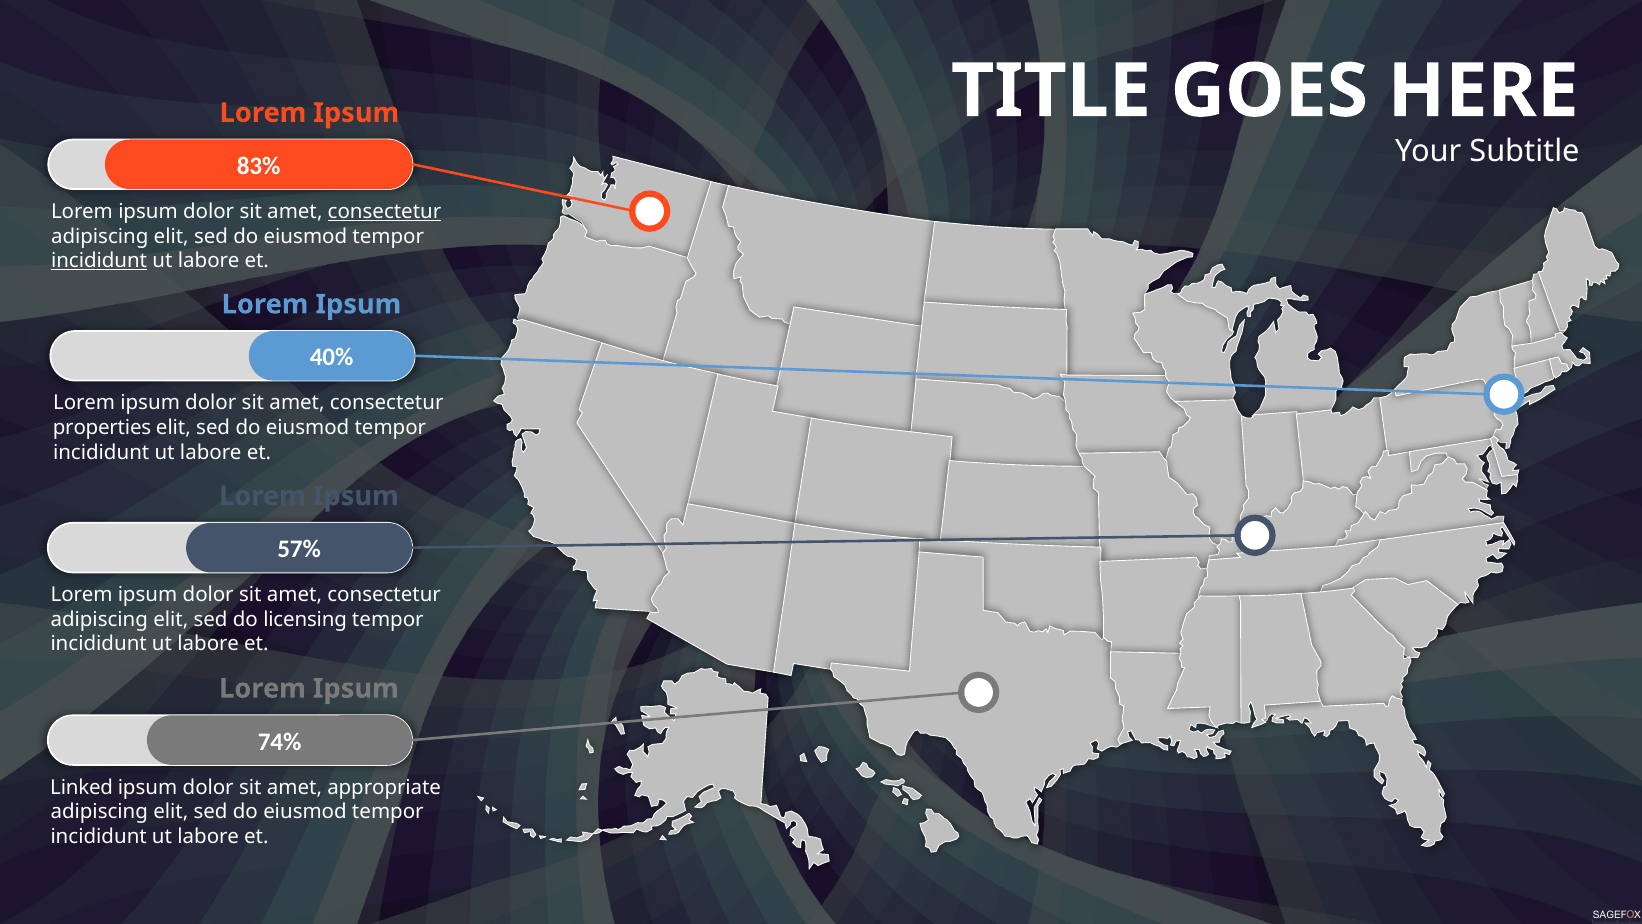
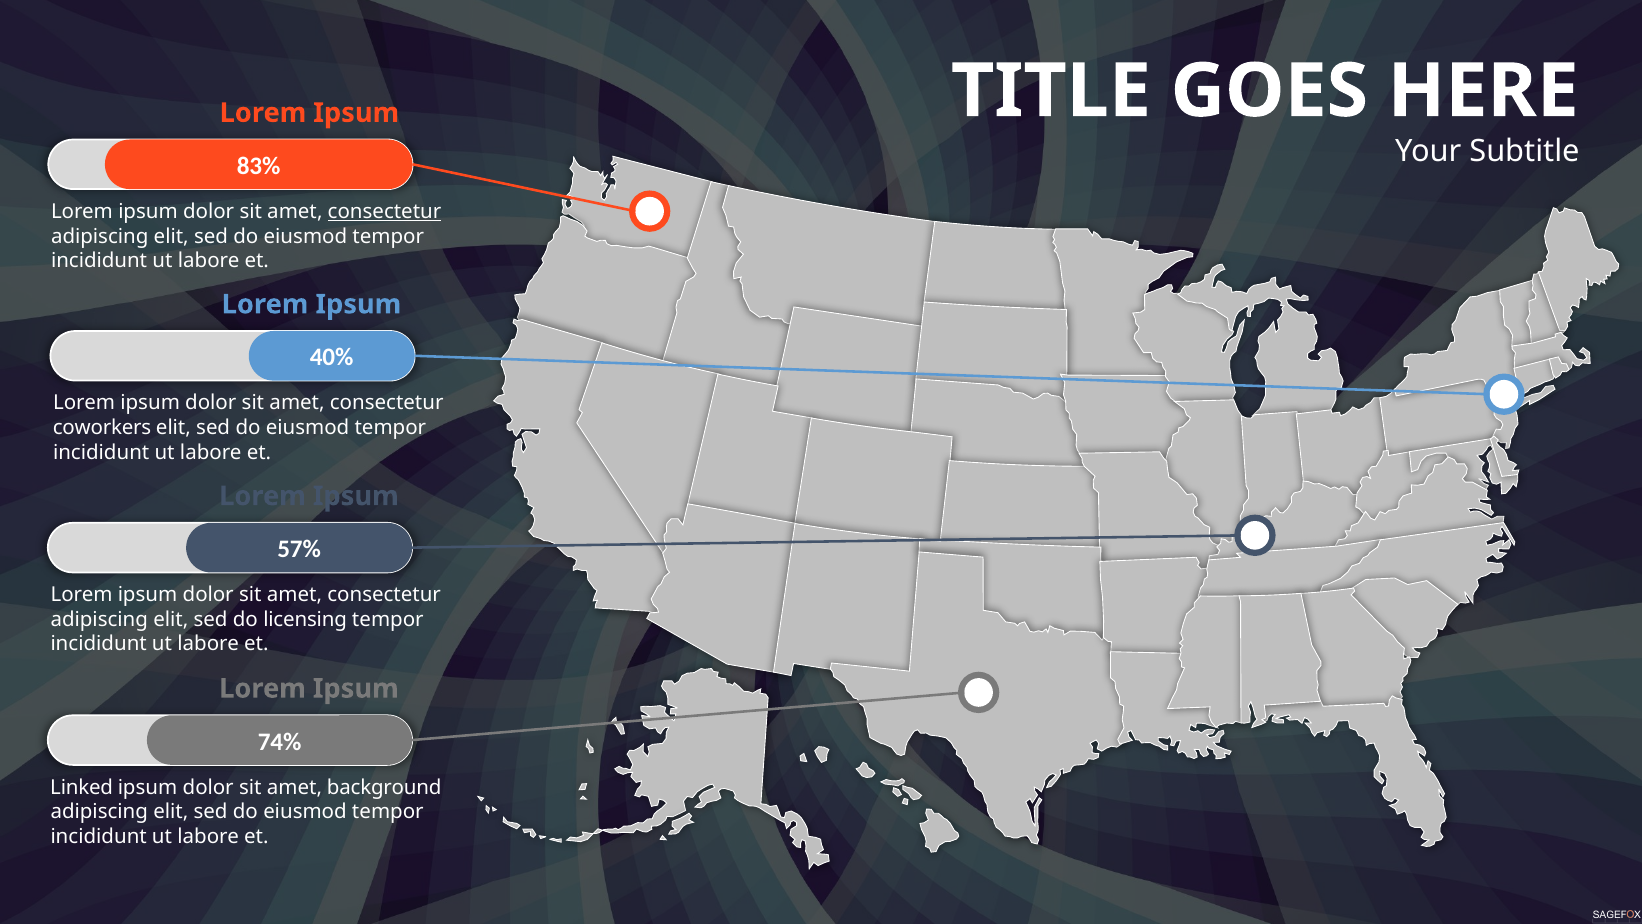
incididunt underline: present -> none (99, 261)
properties: properties -> coworkers (102, 428)
appropriate: appropriate -> background (384, 787)
